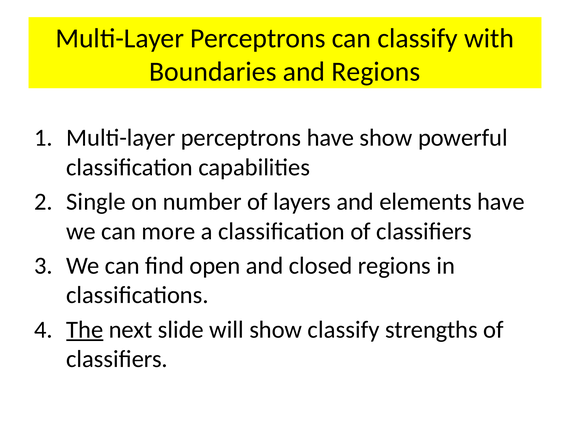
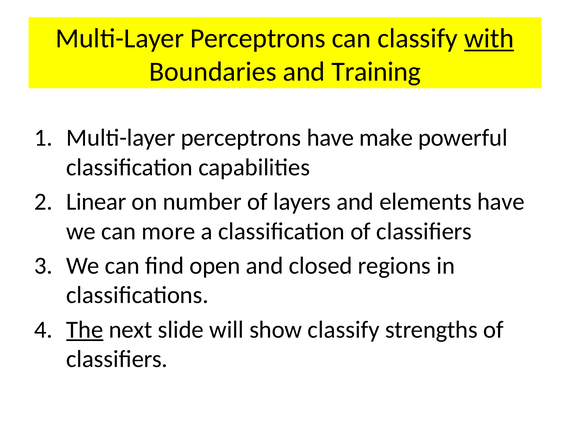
with underline: none -> present (489, 39)
and Regions: Regions -> Training (376, 72)
have show: show -> make (386, 138)
Single: Single -> Linear (96, 202)
